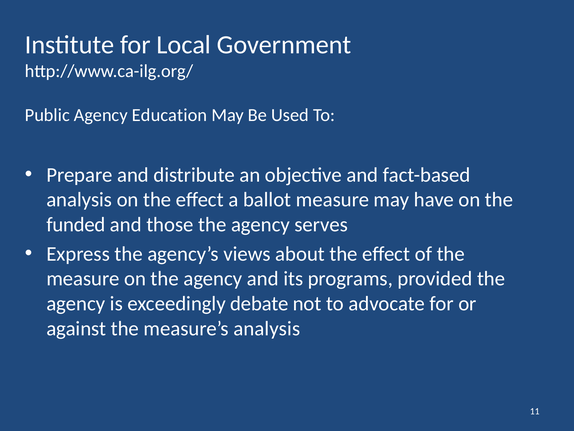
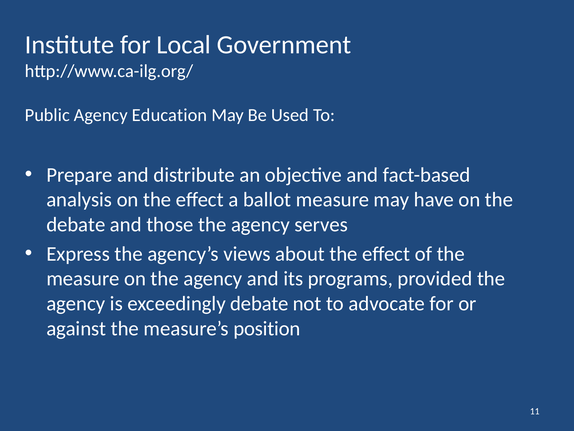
funded: funded -> debate (76, 225)
measure’s analysis: analysis -> position (267, 328)
